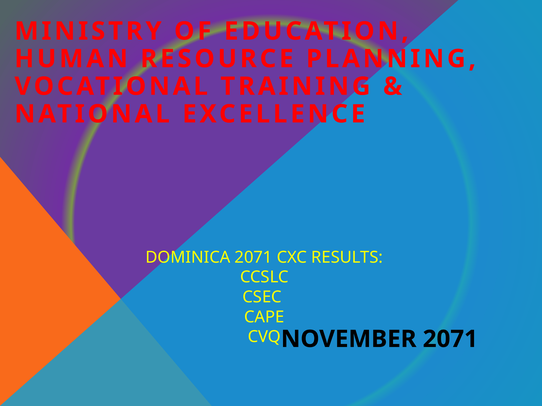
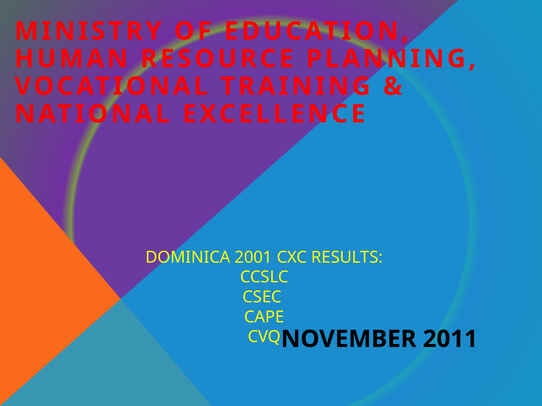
DOMINICA 2071: 2071 -> 2001 (254, 258)
NOVEMBER 2071: 2071 -> 2011 (450, 339)
